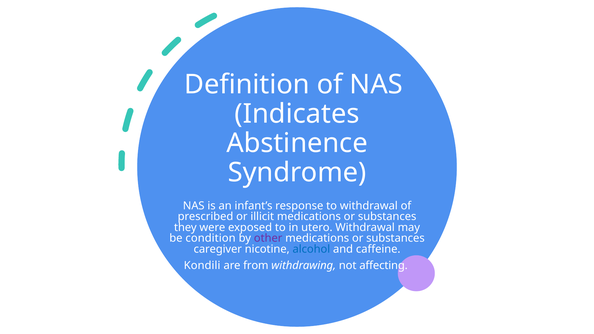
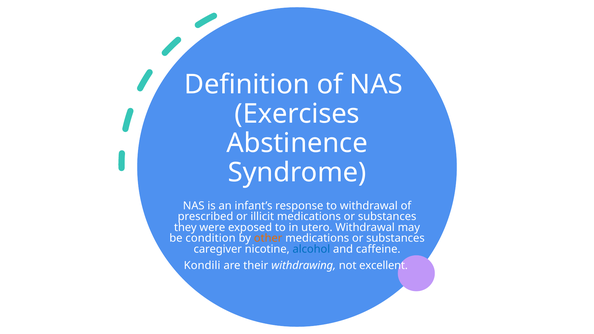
Indicates: Indicates -> Exercises (297, 114)
other colour: purple -> orange (268, 238)
from: from -> their (256, 266)
affecting: affecting -> excellent (384, 266)
